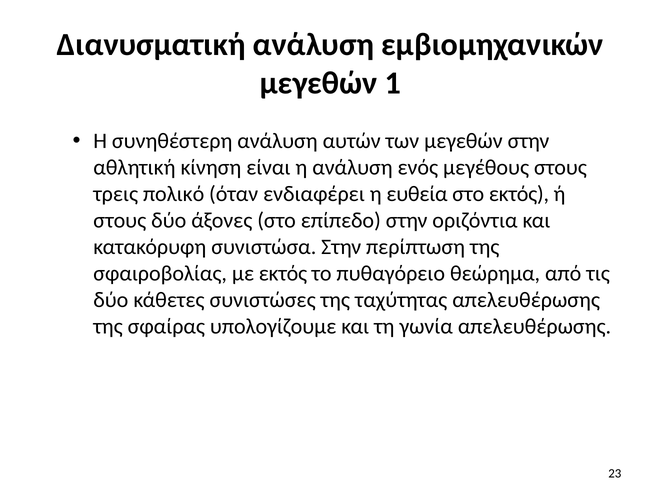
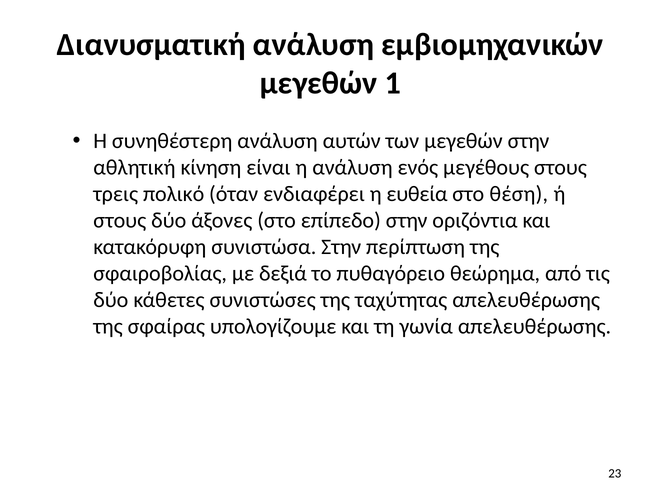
στο εκτός: εκτός -> θέση (519, 194)
με εκτός: εκτός -> δεξιά (283, 273)
